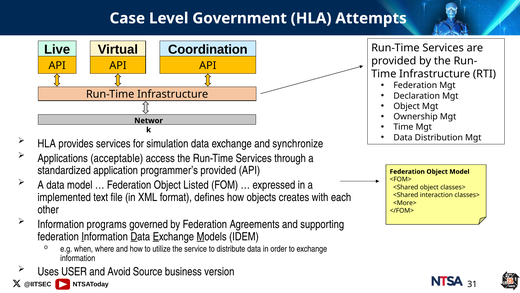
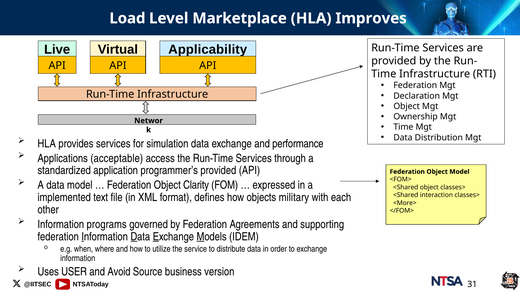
Case: Case -> Load (127, 18)
Government: Government -> Marketplace (240, 18)
Attempts: Attempts -> Improves (371, 18)
Coordination: Coordination -> Applicability (208, 50)
synchronize: synchronize -> performance (298, 143)
Listed: Listed -> Clarity (196, 185)
creates: creates -> military (294, 197)
